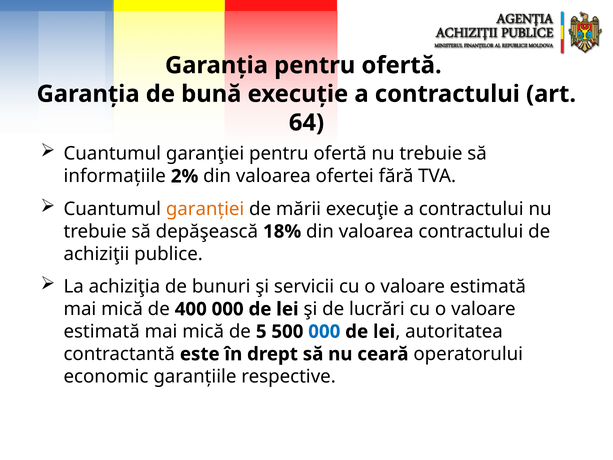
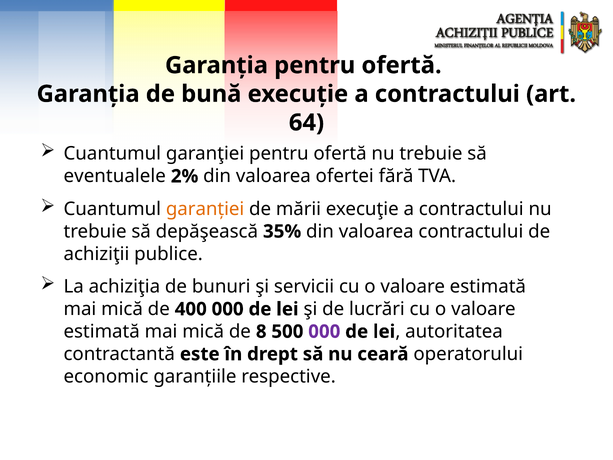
informaţiile: informaţiile -> eventualele (115, 176)
18%: 18% -> 35% (282, 231)
5: 5 -> 8 (261, 331)
000 colour: blue -> purple (324, 331)
